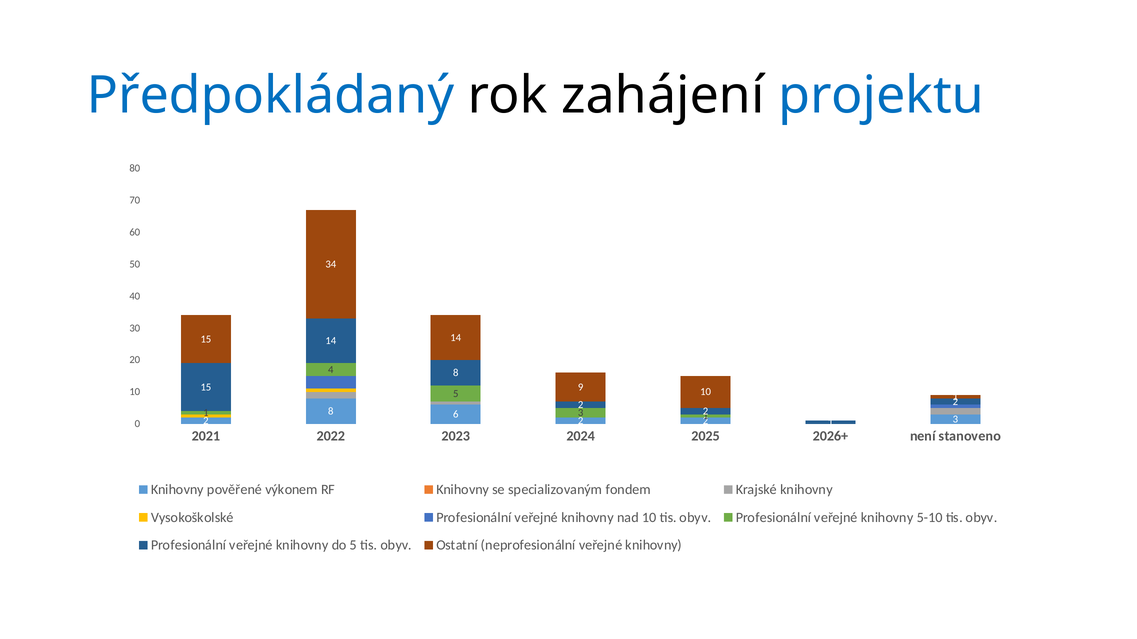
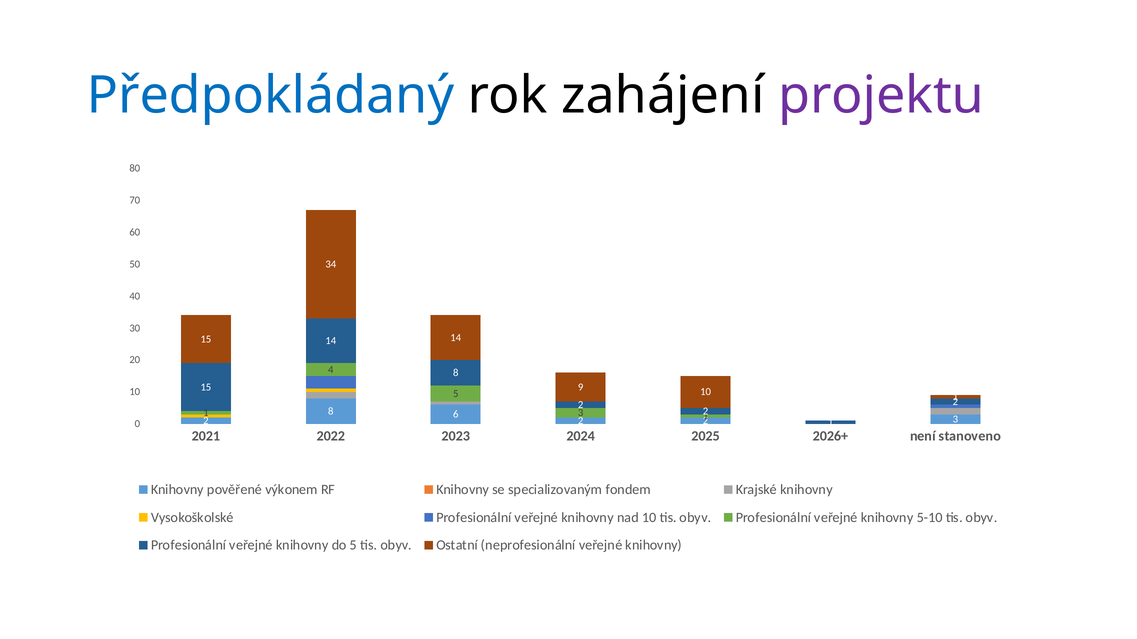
projektu colour: blue -> purple (881, 96)
